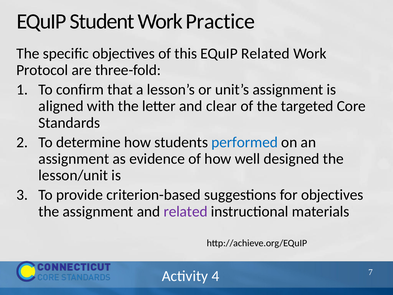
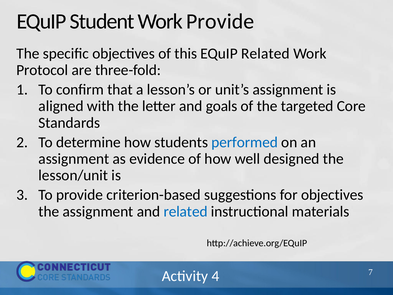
Work Practice: Practice -> Provide (220, 21)
clear: clear -> goals (222, 106)
related colour: purple -> blue (186, 211)
